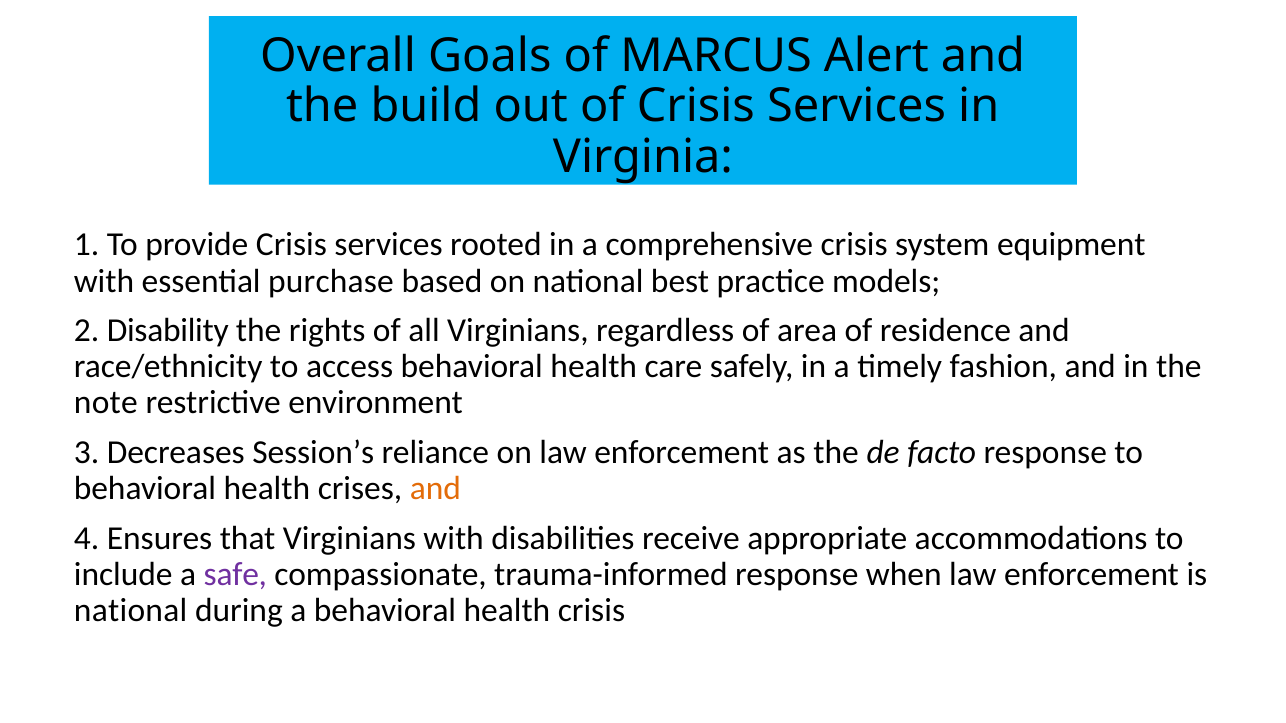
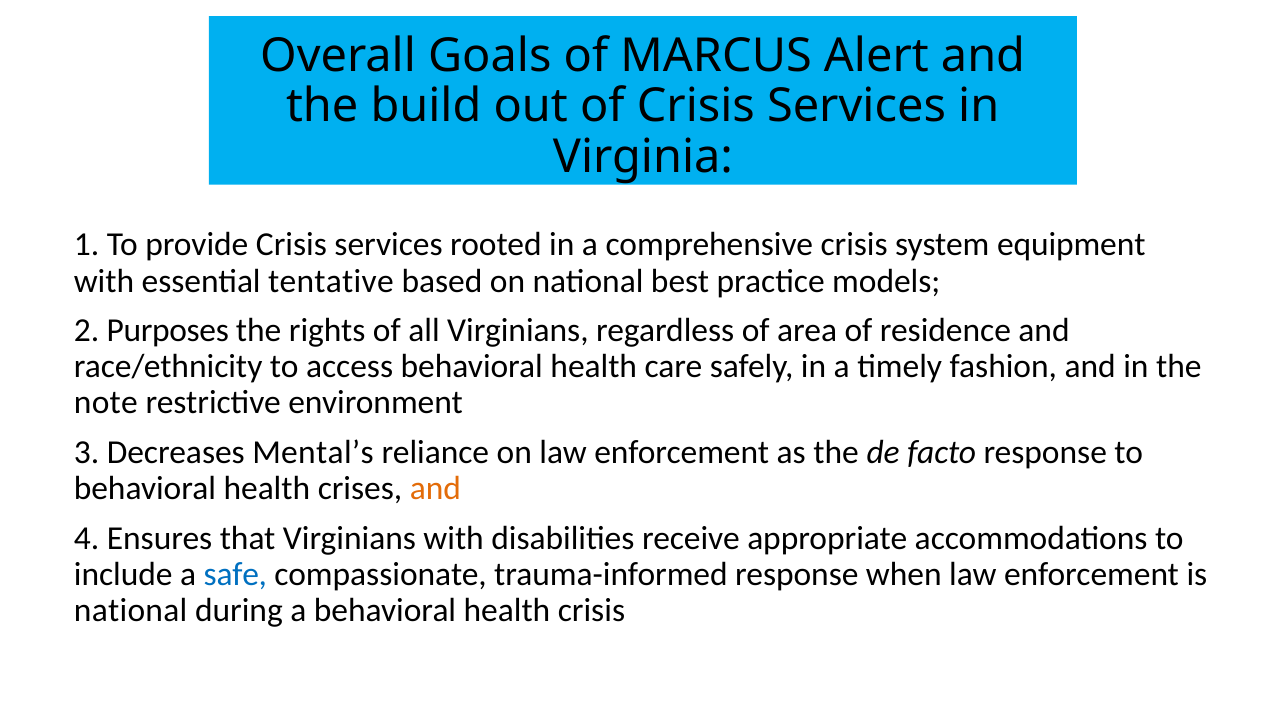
purchase: purchase -> tentative (331, 281)
Disability: Disability -> Purposes (168, 331)
Session’s: Session’s -> Mental’s (313, 453)
safe colour: purple -> blue (235, 574)
